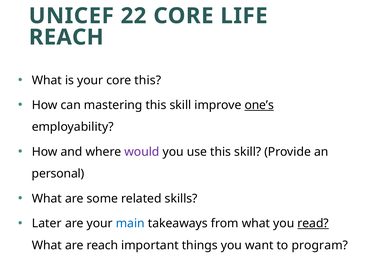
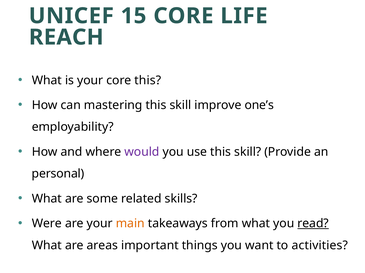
22: 22 -> 15 (134, 16)
one’s underline: present -> none (259, 105)
Later: Later -> Were (47, 224)
main colour: blue -> orange (130, 224)
are reach: reach -> areas (102, 246)
program: program -> activities (320, 246)
